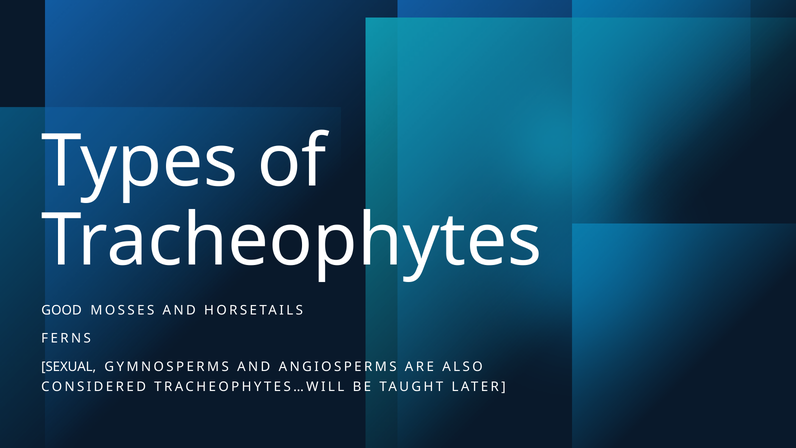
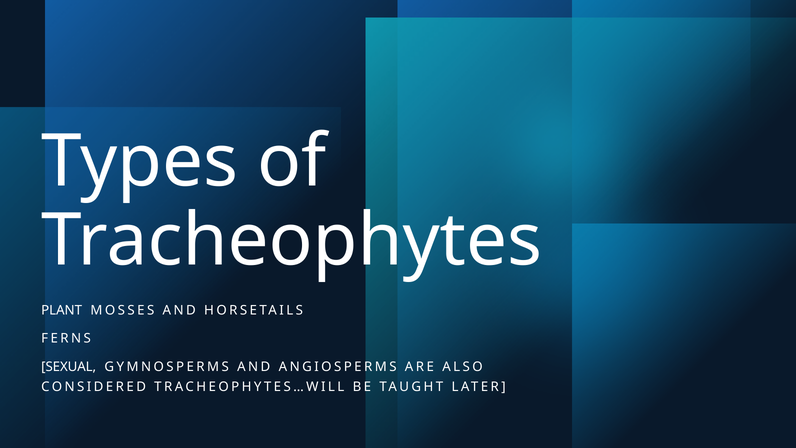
GOOD: GOOD -> PLANT (62, 310)
